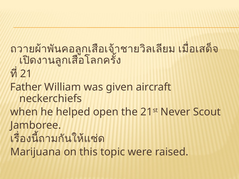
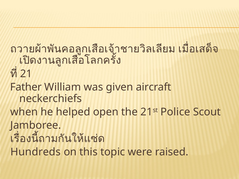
Never: Never -> Police (175, 112)
Marijuana: Marijuana -> Hundreds (36, 152)
